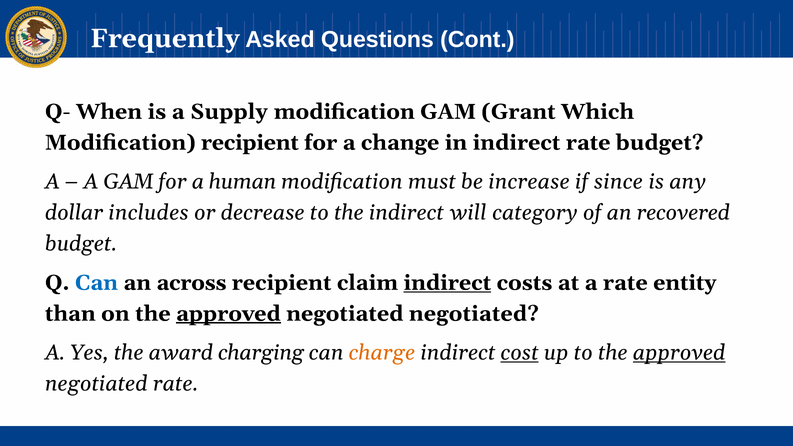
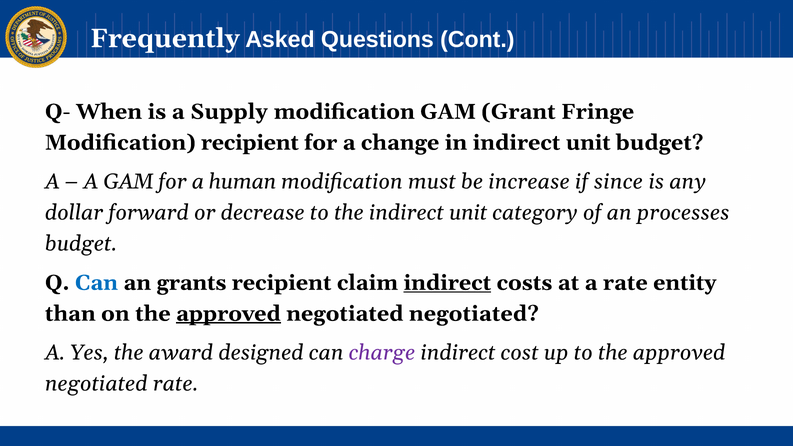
Which: Which -> Fringe (598, 112)
in indirect rate: rate -> unit (588, 143)
includes: includes -> forward (149, 213)
the indirect will: will -> unit (468, 213)
recovered: recovered -> processes (683, 213)
across: across -> grants (191, 283)
charging: charging -> designed (261, 353)
charge colour: orange -> purple (382, 353)
cost underline: present -> none (520, 353)
approved underline: present -> none (679, 353)
